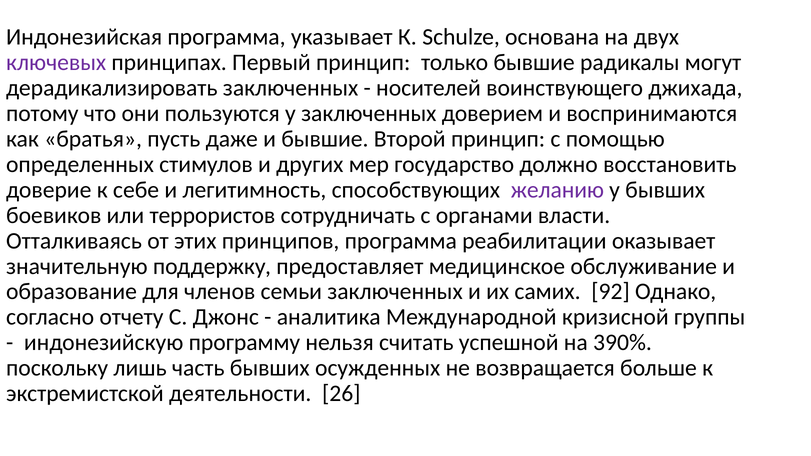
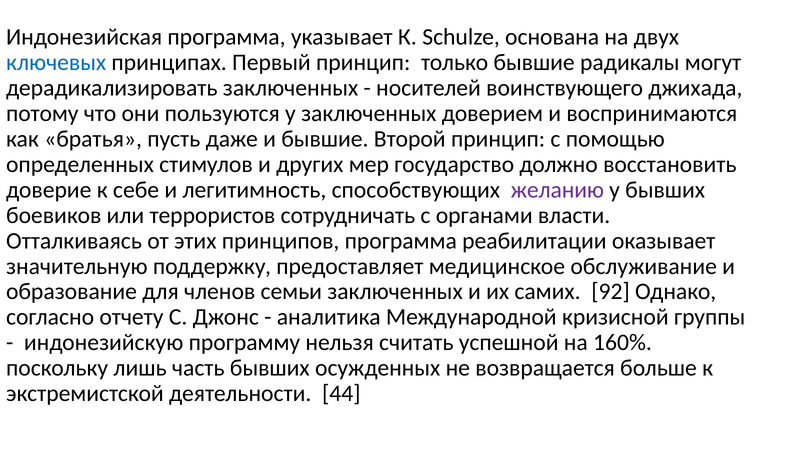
ключевых colour: purple -> blue (56, 62)
390%: 390% -> 160% (622, 343)
26: 26 -> 44 (341, 394)
